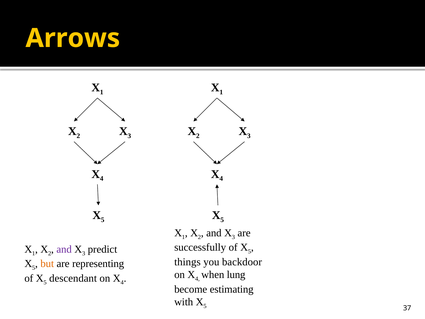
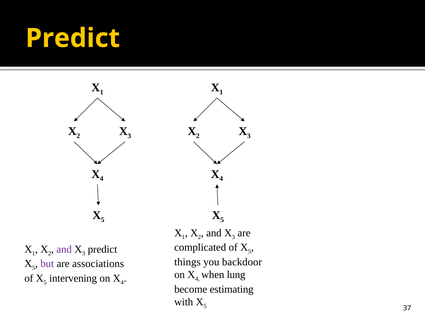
Arrows: Arrows -> Predict (73, 38)
successfully: successfully -> complicated (200, 247)
but colour: orange -> purple (47, 263)
representing: representing -> associations (98, 263)
descendant: descendant -> intervening (73, 278)
